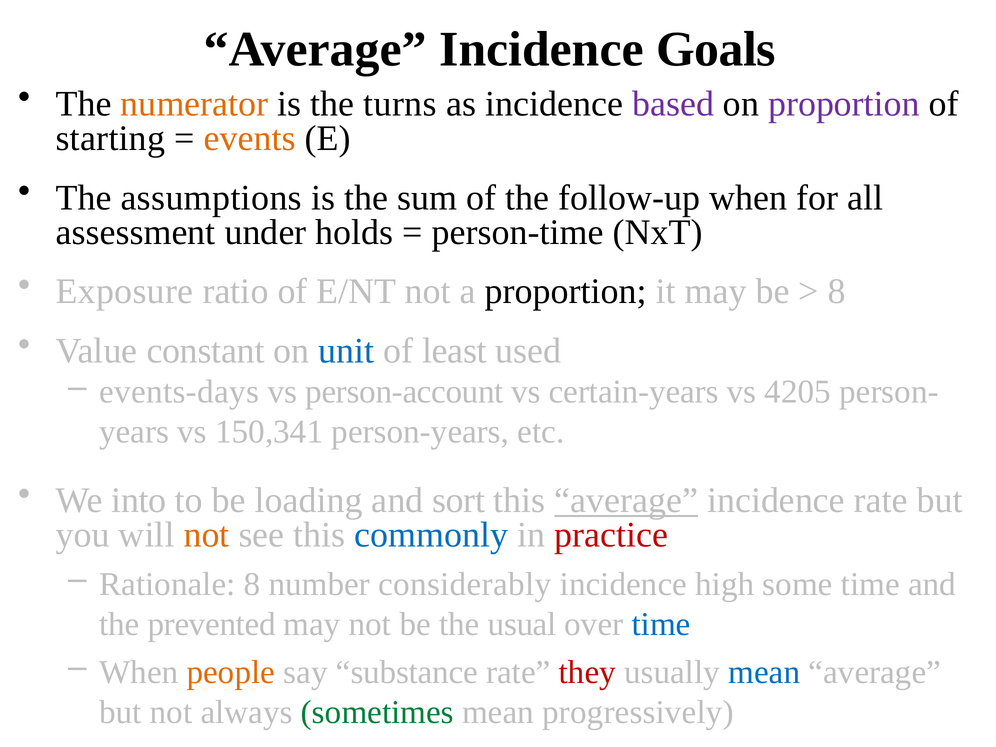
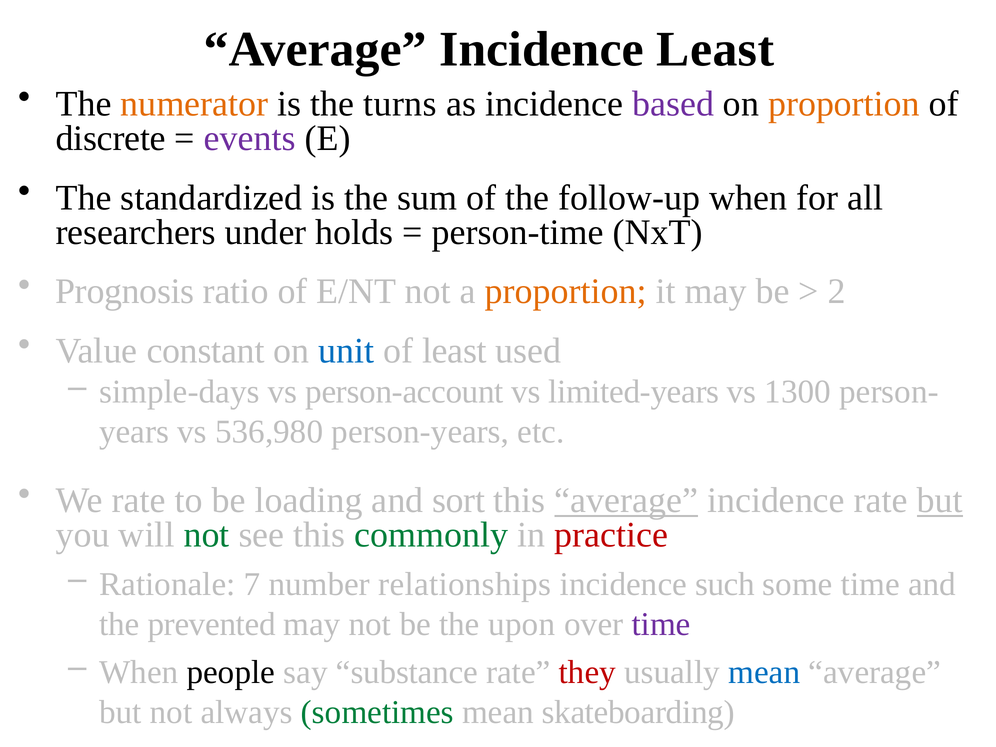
Incidence Goals: Goals -> Least (715, 49)
proportion colour: purple -> orange (844, 104)
starting: starting -> discrete (111, 138)
events colour: orange -> purple (250, 138)
assumptions: assumptions -> standardized (211, 198)
assessment: assessment -> researchers (136, 232)
Exposure: Exposure -> Prognosis (125, 292)
proportion colour: black -> orange (566, 292)
8: 8 -> 2 (837, 292)
events-days: events-days -> simple-days (179, 392)
certain-years: certain-years -> limited-years (634, 392)
4205: 4205 -> 1300 (798, 392)
150,341: 150,341 -> 536,980 (269, 432)
We into: into -> rate (139, 500)
but underline: none -> present (940, 500)
not colour: orange -> green (206, 535)
commonly colour: blue -> green (431, 535)
Rationale 8: 8 -> 7 (252, 584)
considerably: considerably -> relationships (465, 584)
high: high -> such (725, 584)
usual: usual -> upon (522, 624)
time colour: blue -> purple (661, 624)
people colour: orange -> black (231, 672)
progressively: progressively -> skateboarding (638, 712)
